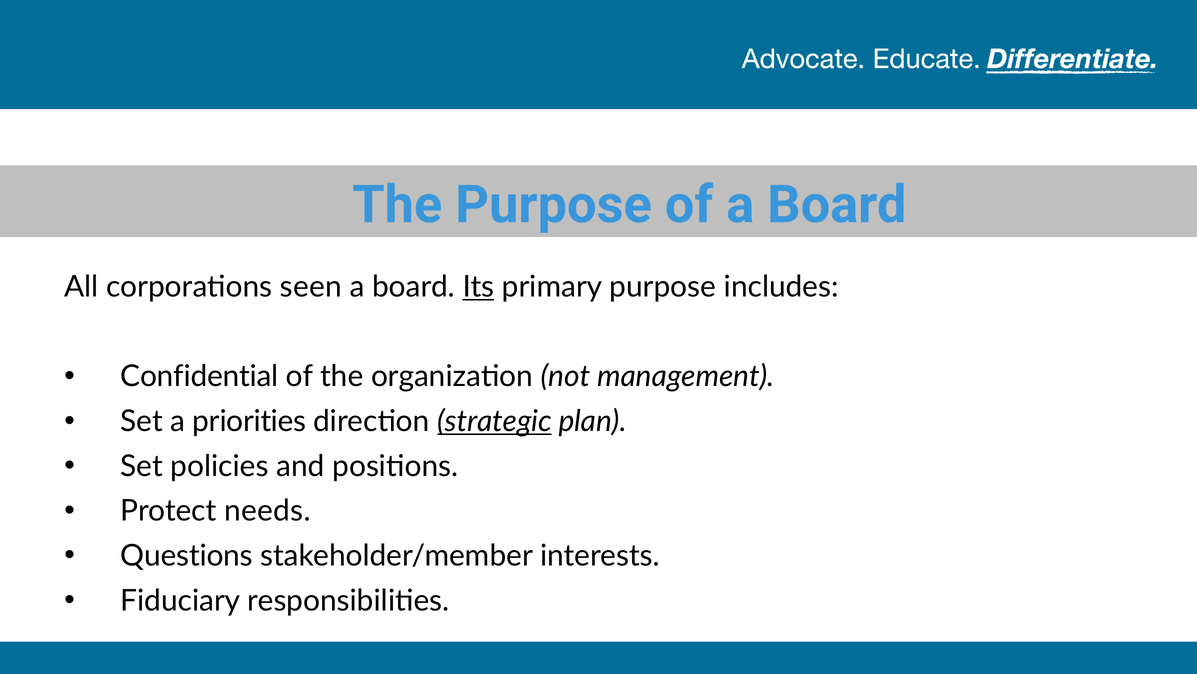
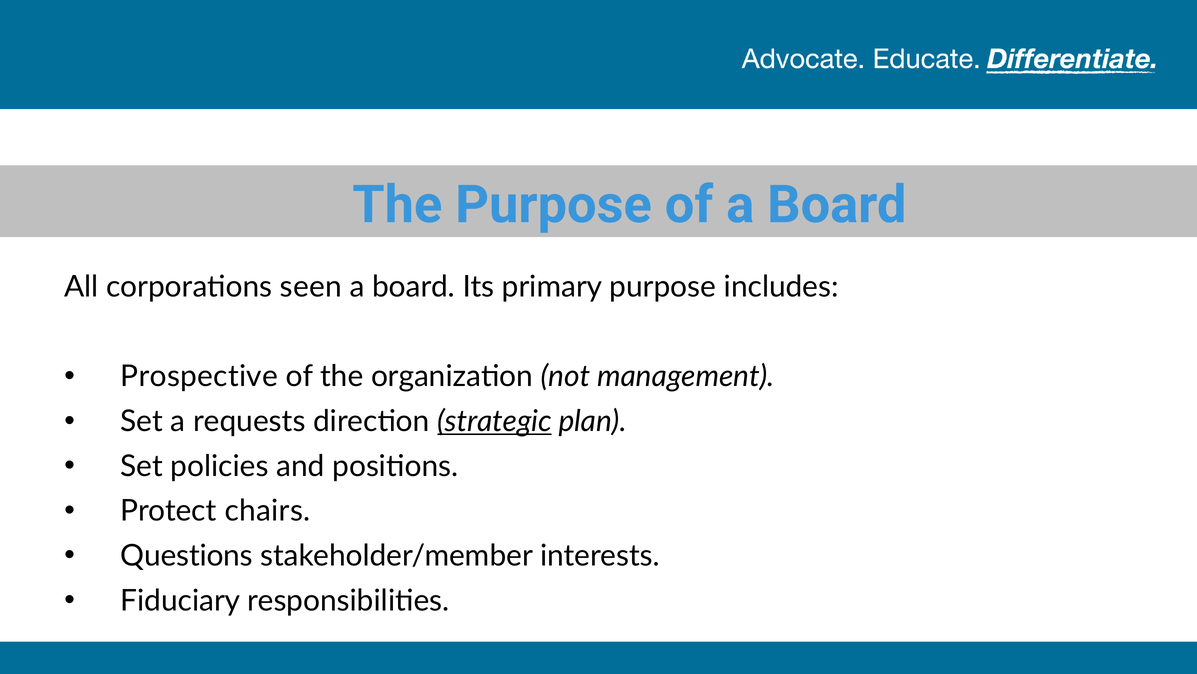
Its underline: present -> none (478, 287)
Confidential: Confidential -> Prospective (199, 376)
priorities: priorities -> requests (249, 421)
needs: needs -> chairs (268, 510)
